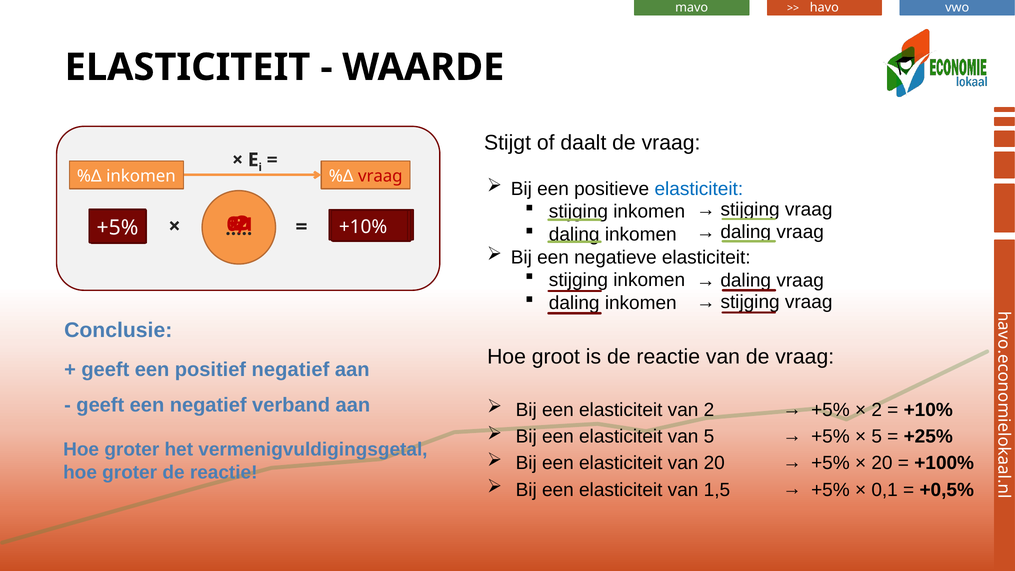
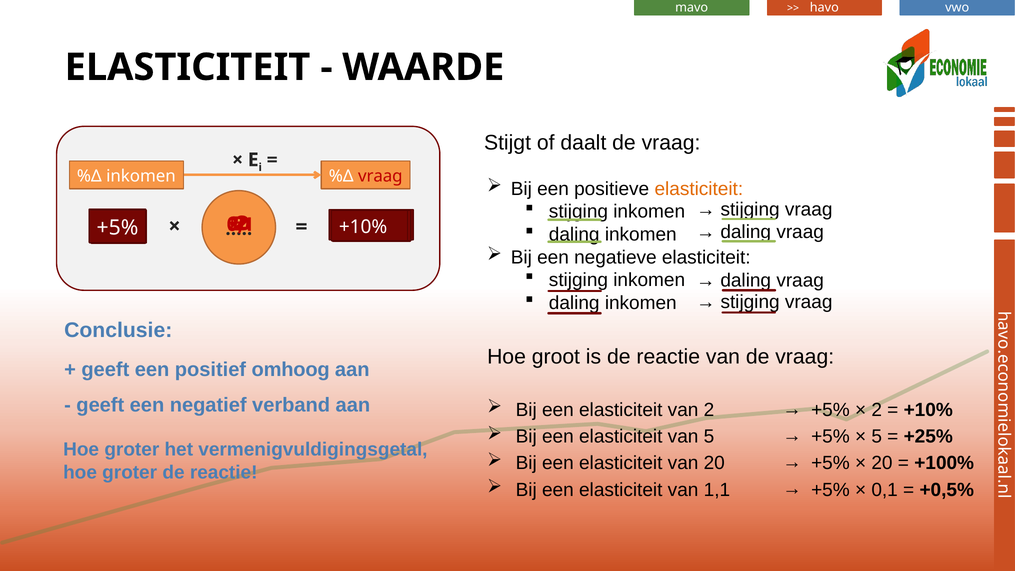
elasticiteit colour: blue -> orange (699, 189)
positief negatief: negatief -> omhoog (291, 369)
1,5: 1,5 -> 1,1 (717, 490)
